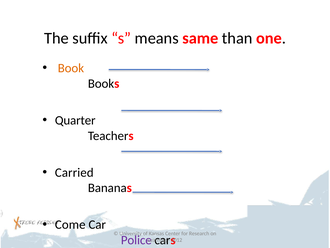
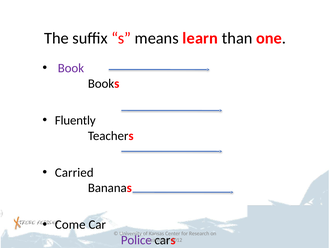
same: same -> learn (200, 38)
Book colour: orange -> purple (71, 68)
Quarter: Quarter -> Fluently (75, 120)
